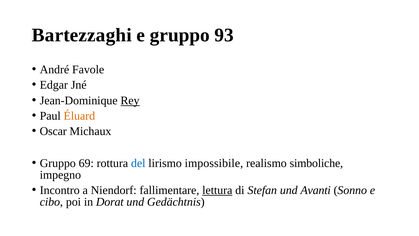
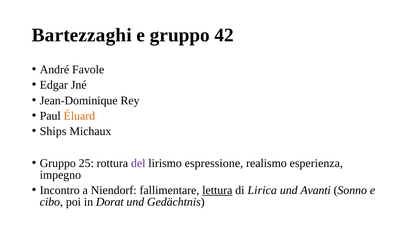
93: 93 -> 42 (224, 35)
Rey underline: present -> none (130, 100)
Oscar: Oscar -> Ships (53, 131)
69: 69 -> 25 (86, 163)
del colour: blue -> purple (138, 163)
impossibile: impossibile -> espressione (214, 163)
simboliche: simboliche -> esperienza (316, 163)
Stefan: Stefan -> Lirica (262, 190)
